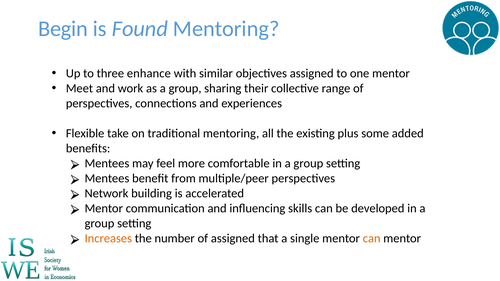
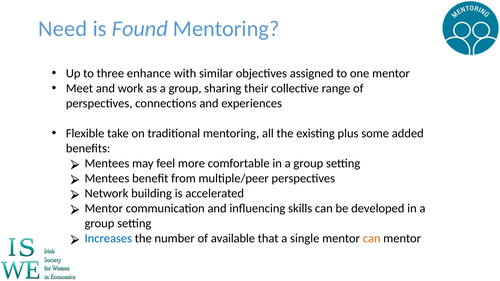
Begin: Begin -> Need (63, 29)
Increases colour: orange -> blue (108, 238)
of assigned: assigned -> available (233, 238)
